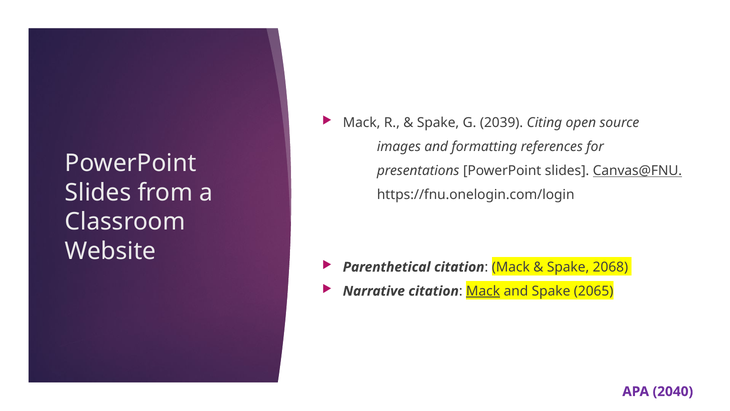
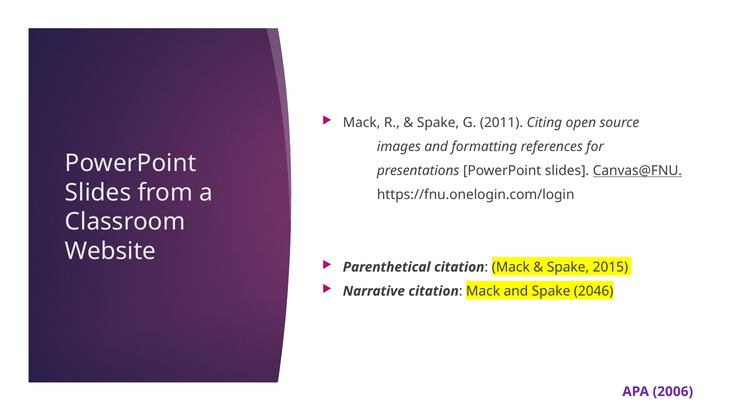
2039: 2039 -> 2011 (502, 123)
2068: 2068 -> 2015 (610, 267)
Mack underline: present -> none (483, 291)
2065: 2065 -> 2046 (594, 291)
2040: 2040 -> 2006 (673, 391)
